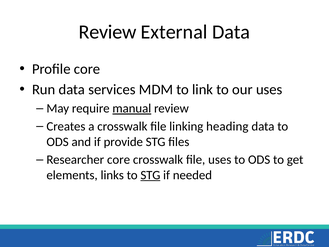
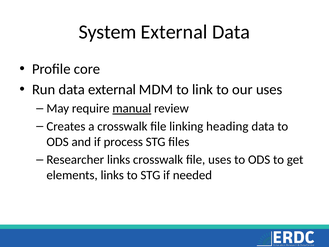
Review: Review -> System (108, 32)
data services: services -> external (112, 89)
provide: provide -> process (123, 142)
Researcher core: core -> links (119, 160)
STG underline: present -> none (150, 175)
